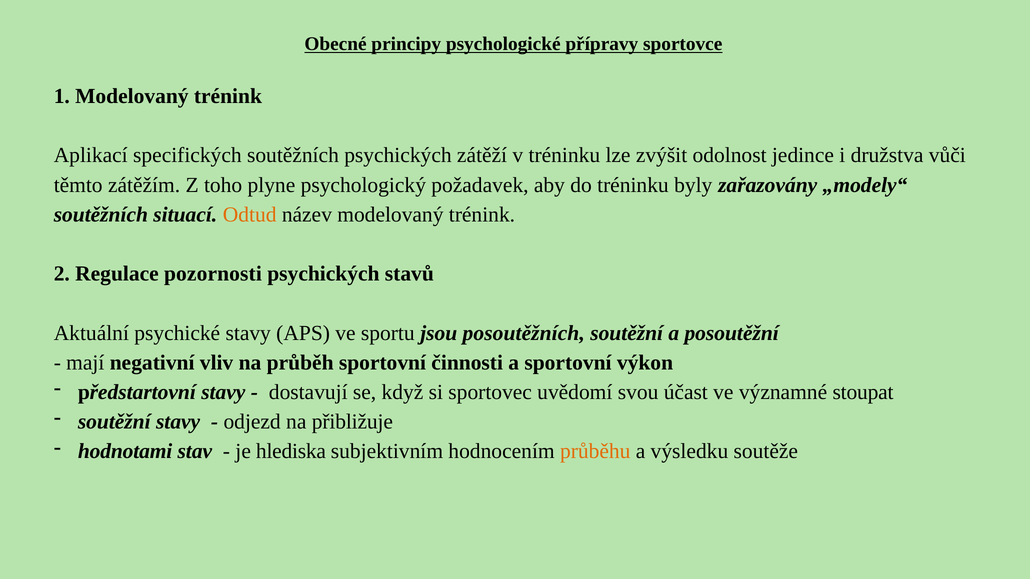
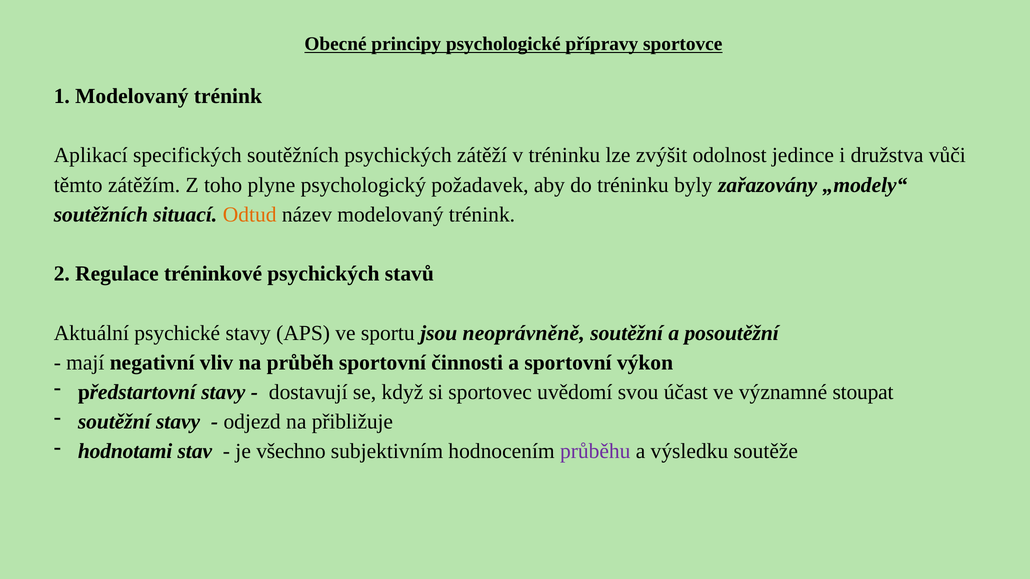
pozornosti: pozornosti -> tréninkové (213, 274)
posoutěžních: posoutěžních -> neoprávněně (524, 333)
hlediska: hlediska -> všechno (291, 452)
průběhu colour: orange -> purple (595, 452)
